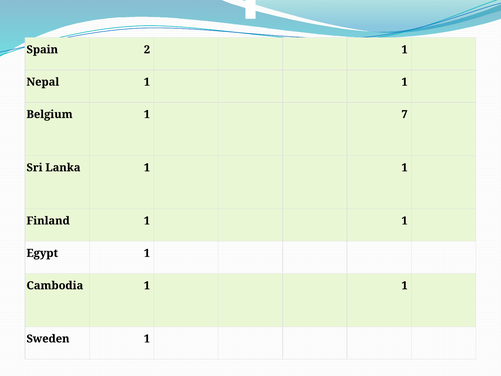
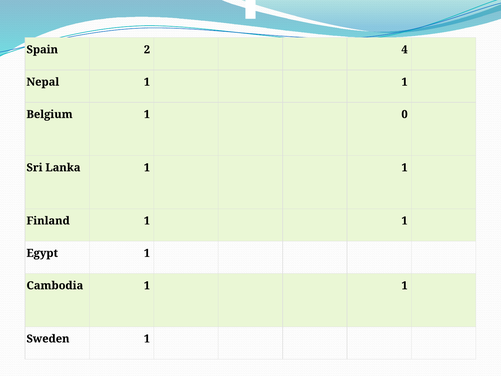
2 1: 1 -> 4 (405, 50)
7: 7 -> 0 (405, 114)
